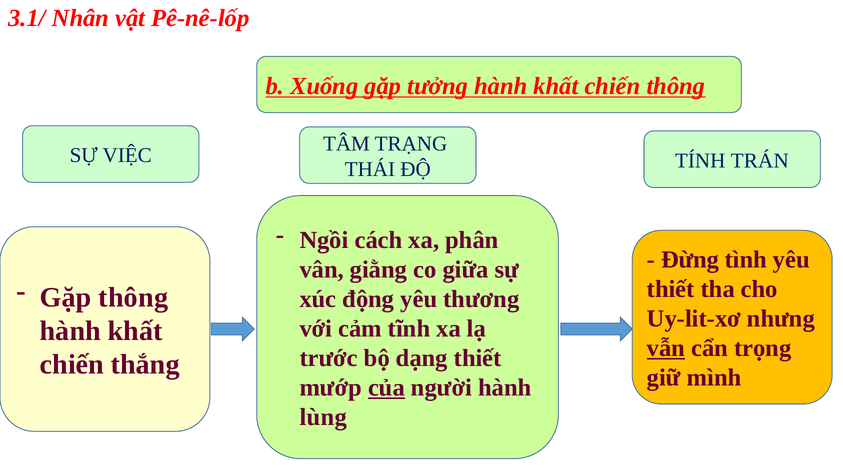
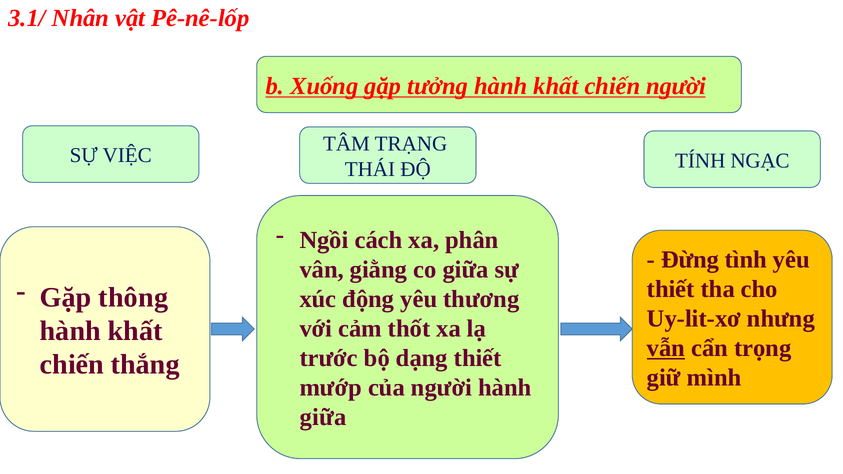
chiến thông: thông -> người (676, 86)
TRÁN: TRÁN -> NGẠC (760, 161)
tĩnh: tĩnh -> thốt (409, 329)
của underline: present -> none (386, 388)
lùng: lùng -> giữa (323, 418)
